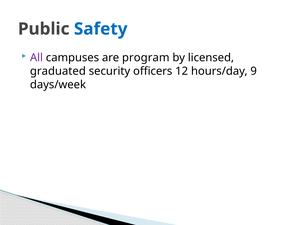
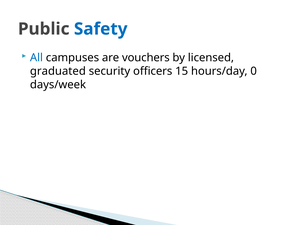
All colour: purple -> blue (36, 58)
program: program -> vouchers (146, 58)
12: 12 -> 15 (182, 71)
9: 9 -> 0 (254, 71)
